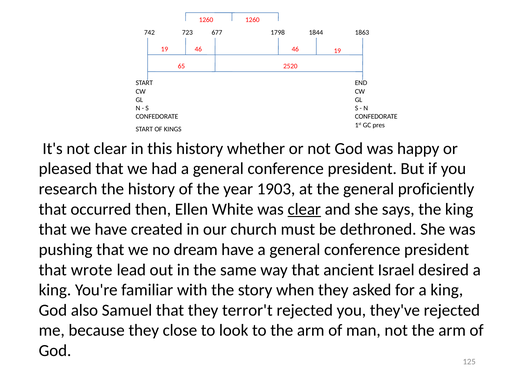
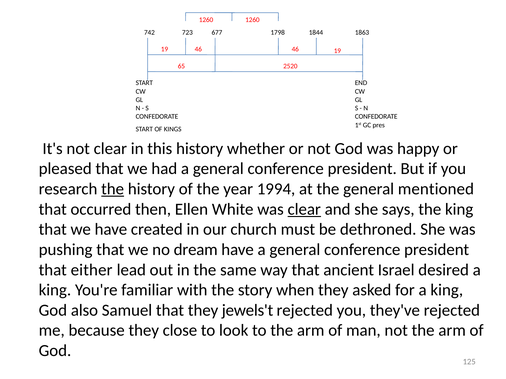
the underline: none -> present (113, 189)
1903: 1903 -> 1994 (276, 189)
proficiently: proficiently -> mentioned (436, 189)
wrote: wrote -> either (92, 270)
terror't: terror't -> jewels't (248, 311)
